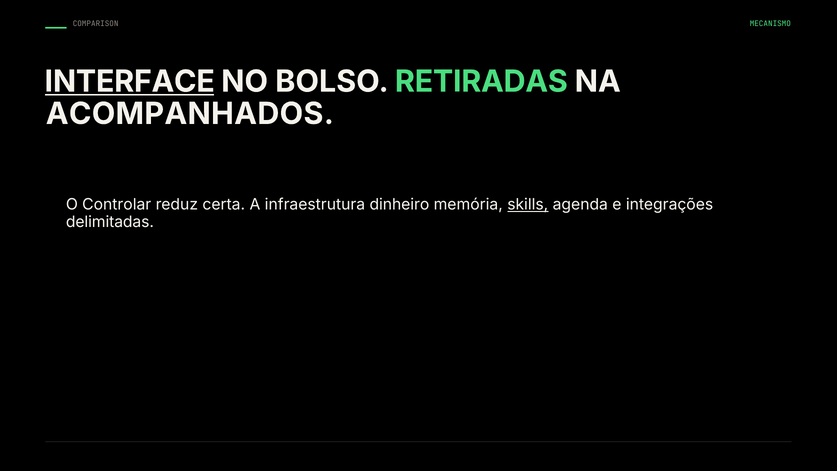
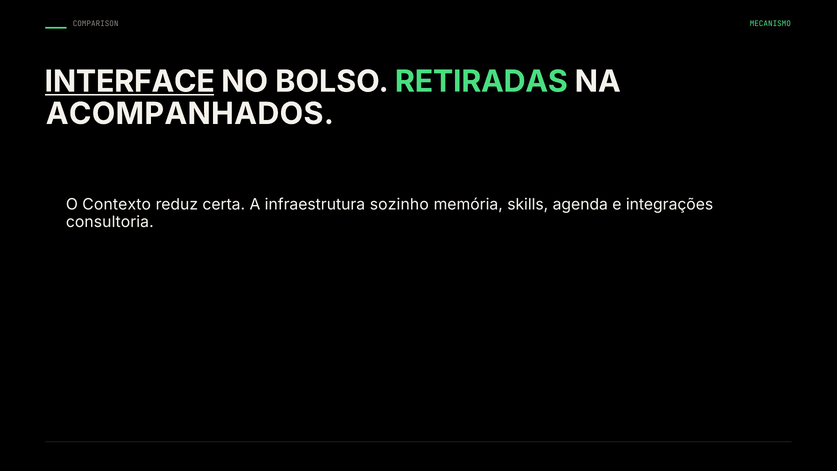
Controlar: Controlar -> Contexto (117, 205)
dinheiro: dinheiro -> sozinho (399, 205)
skills underline: present -> none (528, 205)
delimitadas: delimitadas -> consultoria (110, 222)
